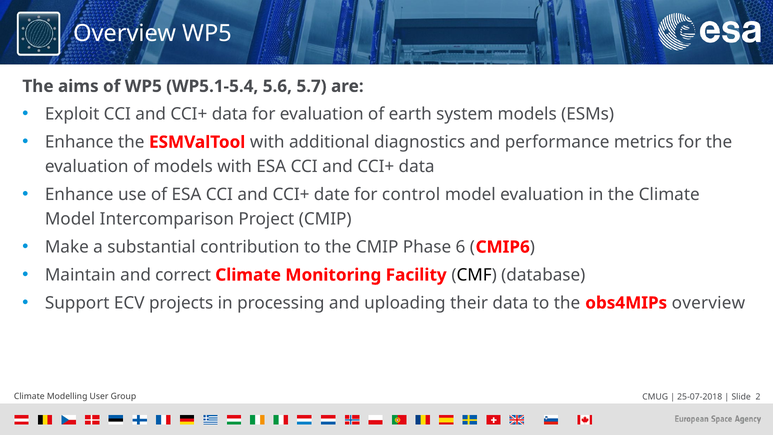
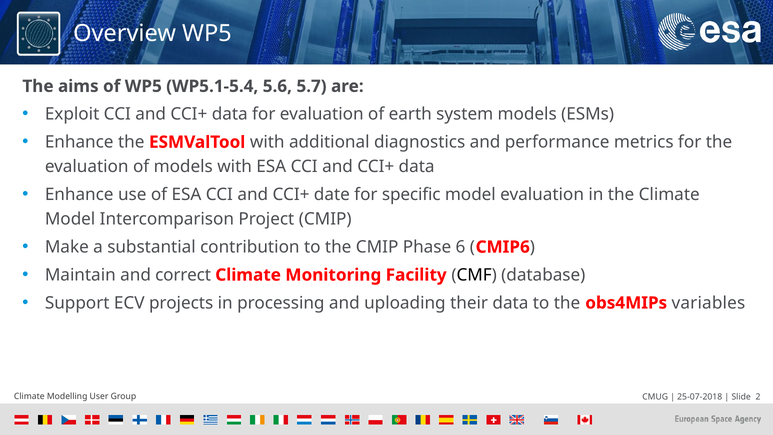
control: control -> specific (411, 195)
obs4MIPs overview: overview -> variables (708, 303)
